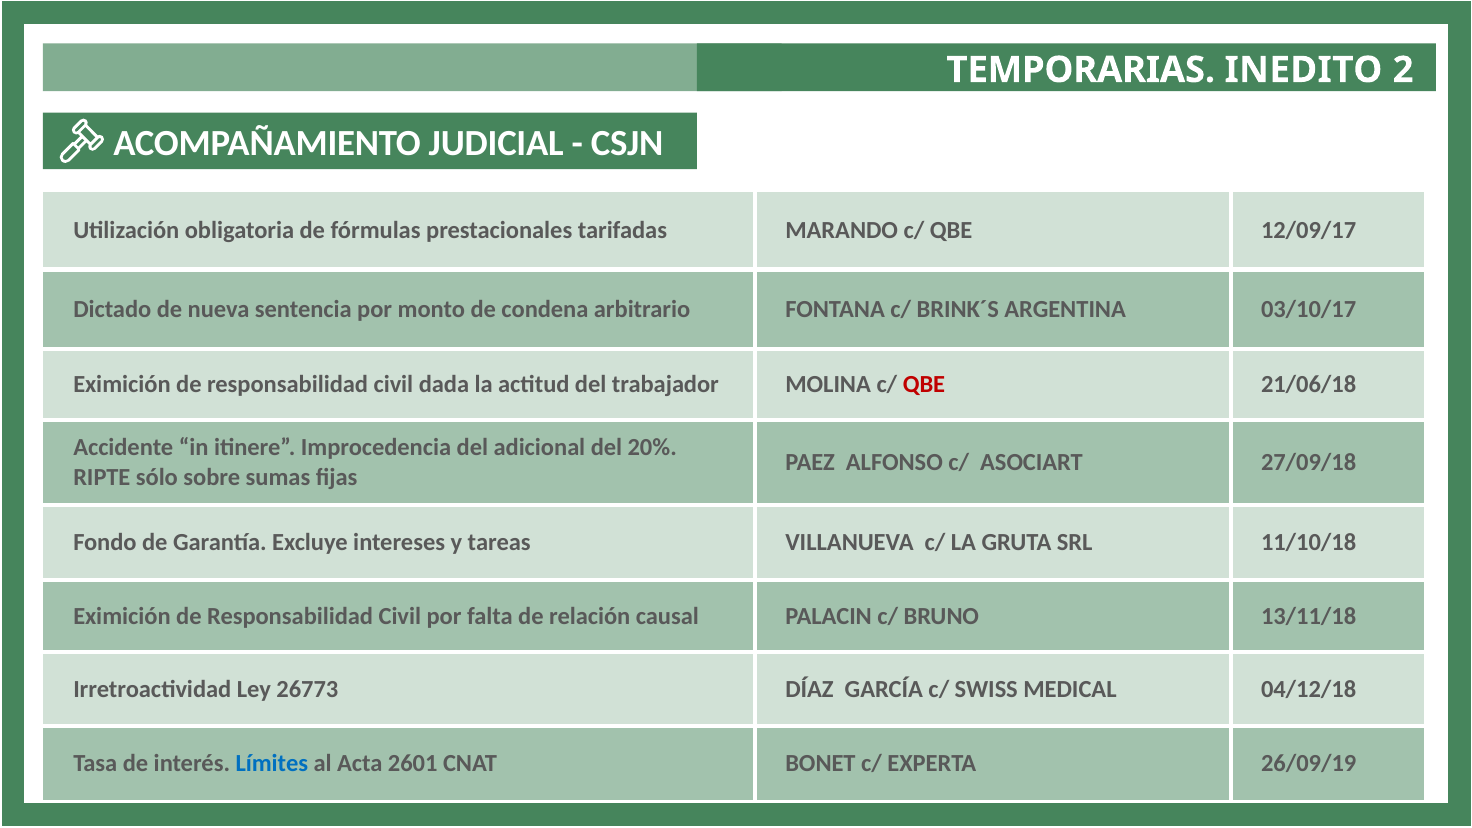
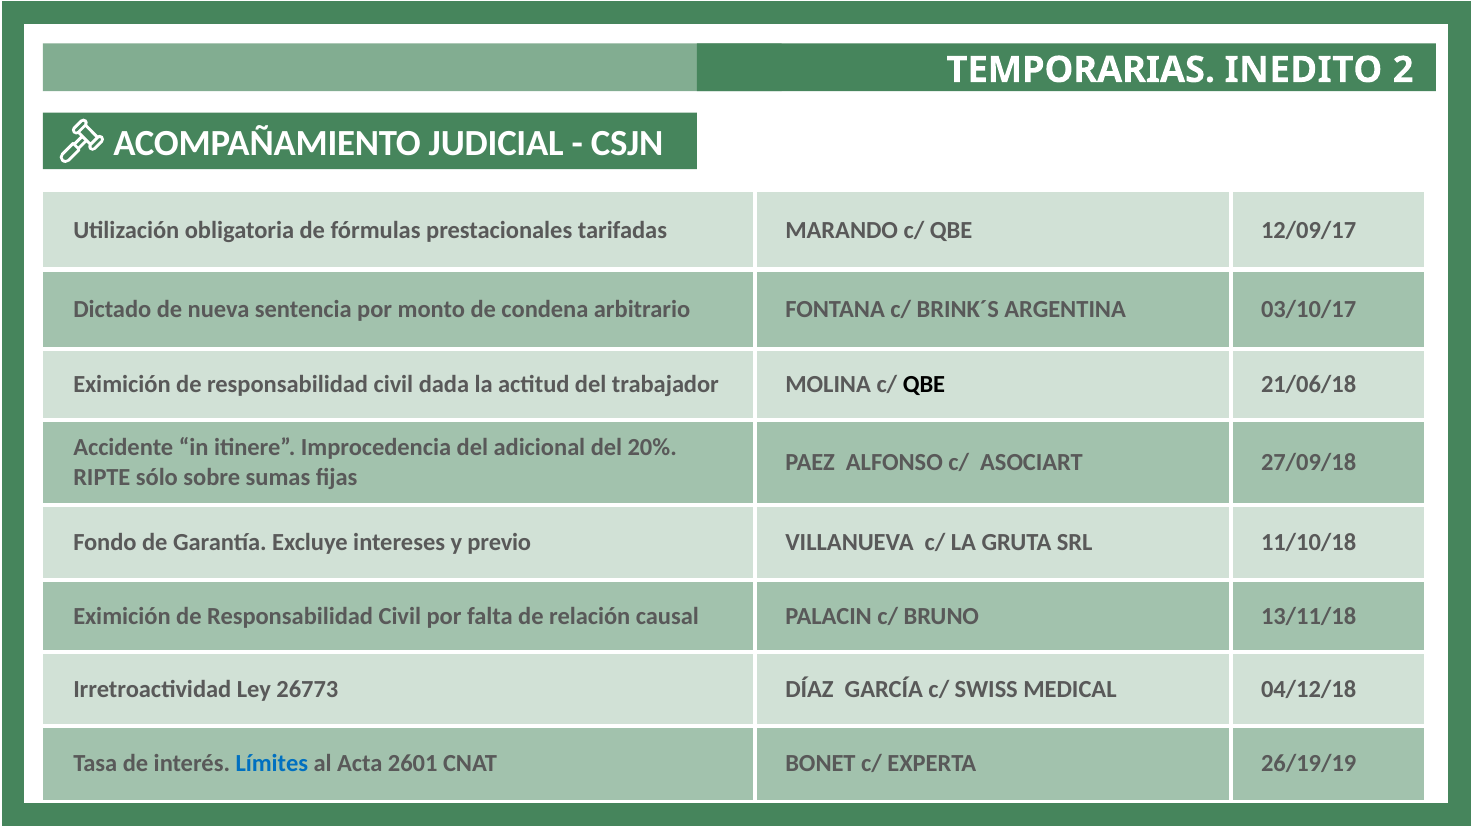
QBE colour: red -> black (924, 385)
tareas: tareas -> previo (499, 543)
26/09/19: 26/09/19 -> 26/19/19 (1309, 763)
